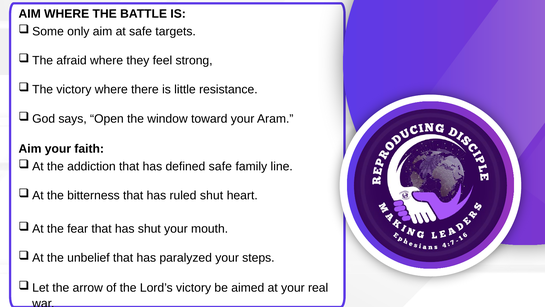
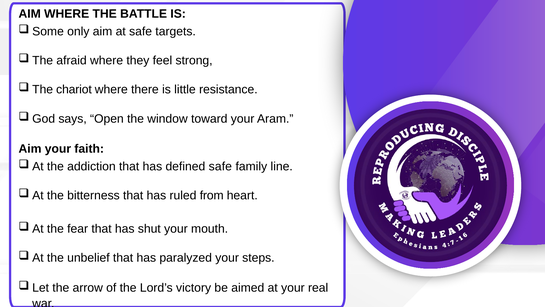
victory: victory -> chariot (74, 89)
ruled shut: shut -> from (212, 195)
